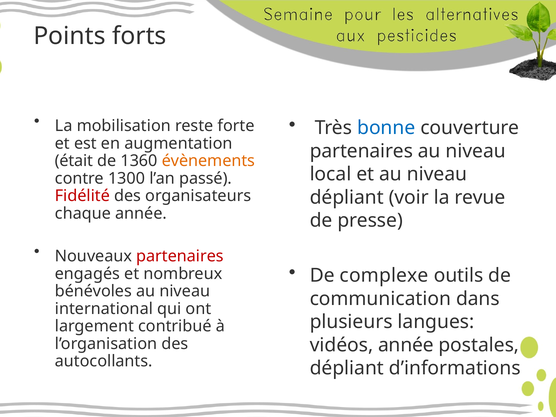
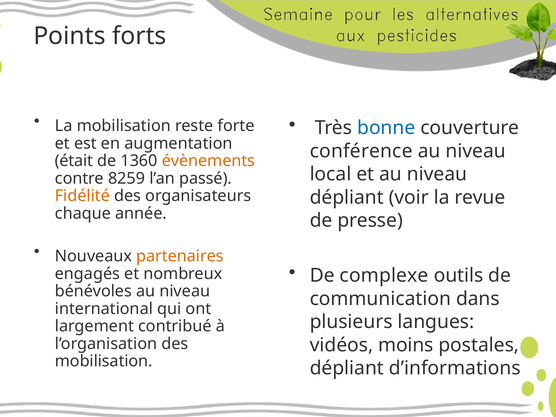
partenaires: partenaires -> conférence (361, 151)
1300: 1300 -> 8259 (127, 178)
Fidélité colour: red -> orange (82, 196)
partenaires colour: red -> orange (180, 256)
vidéos année: année -> moins (406, 345)
autocollants: autocollants -> mobilisation (104, 361)
